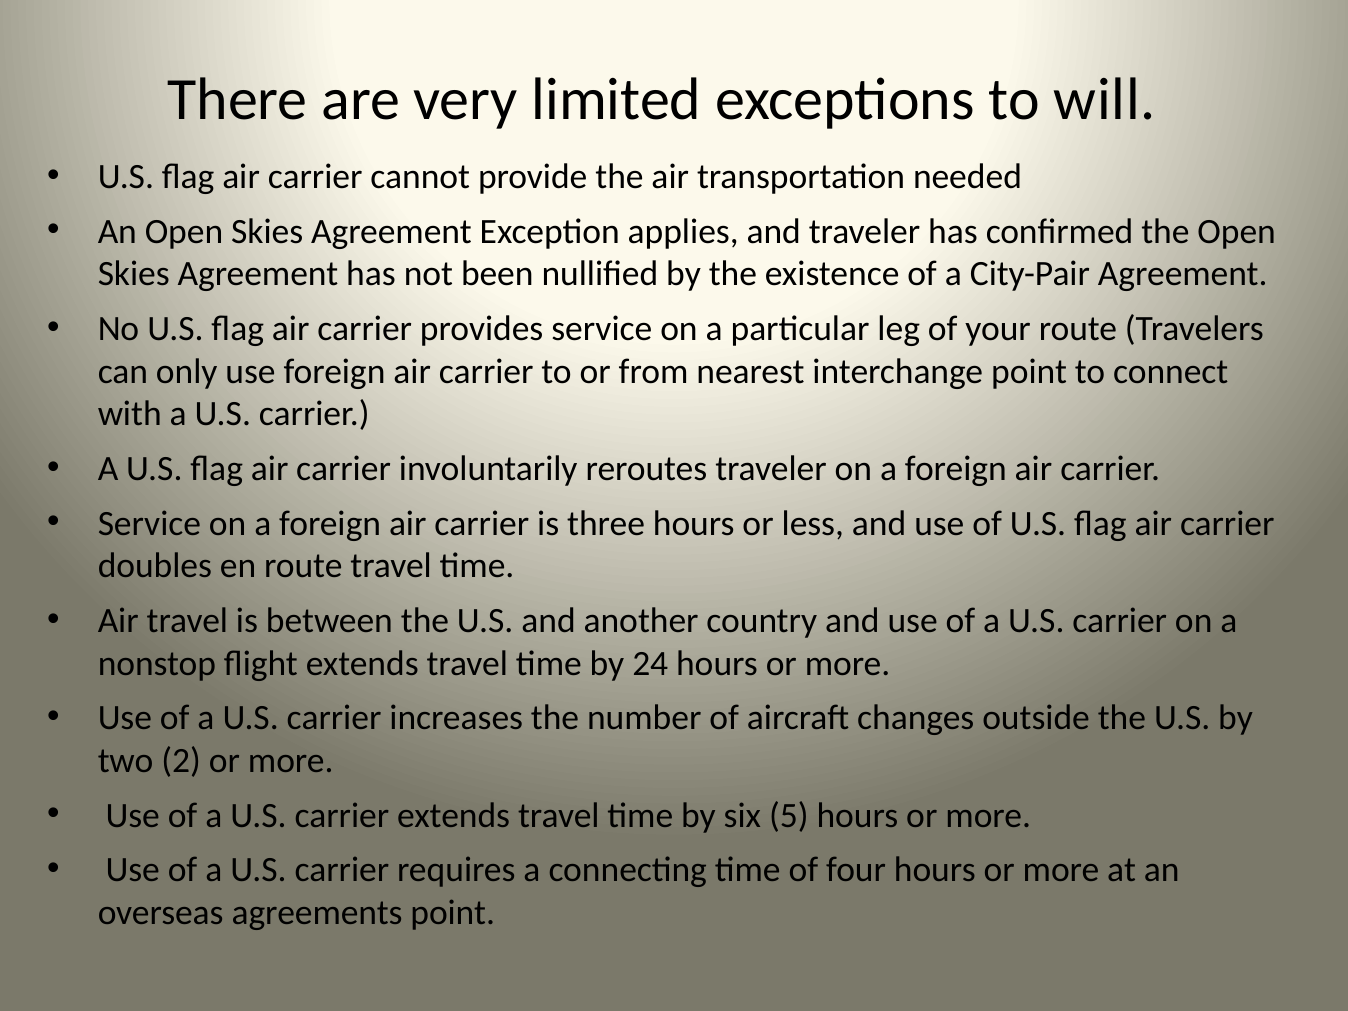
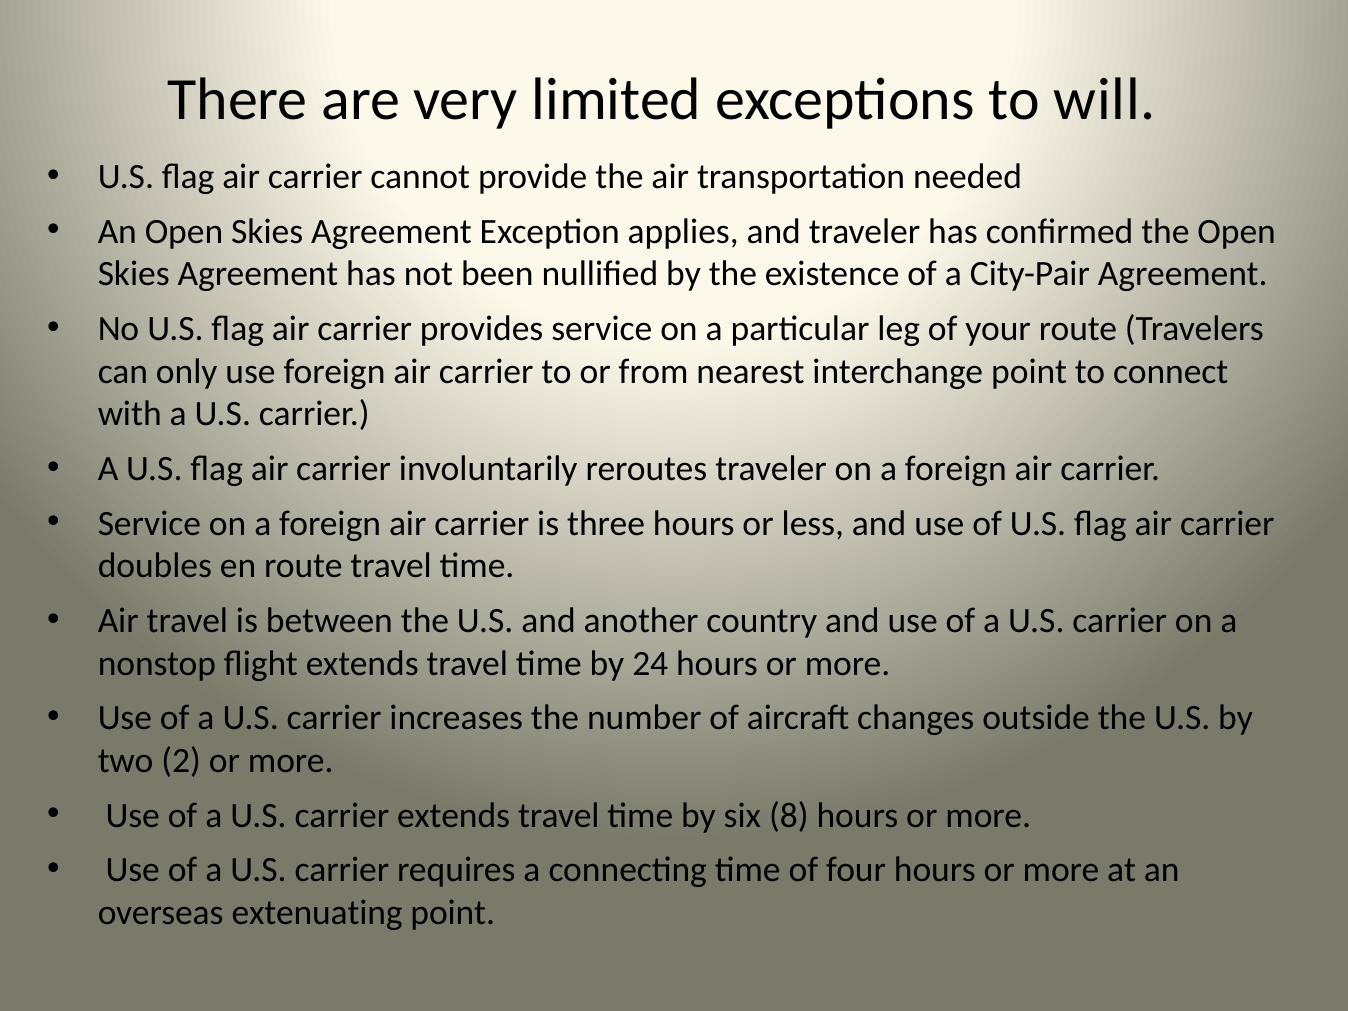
5: 5 -> 8 (789, 815)
agreements: agreements -> extenuating (317, 913)
